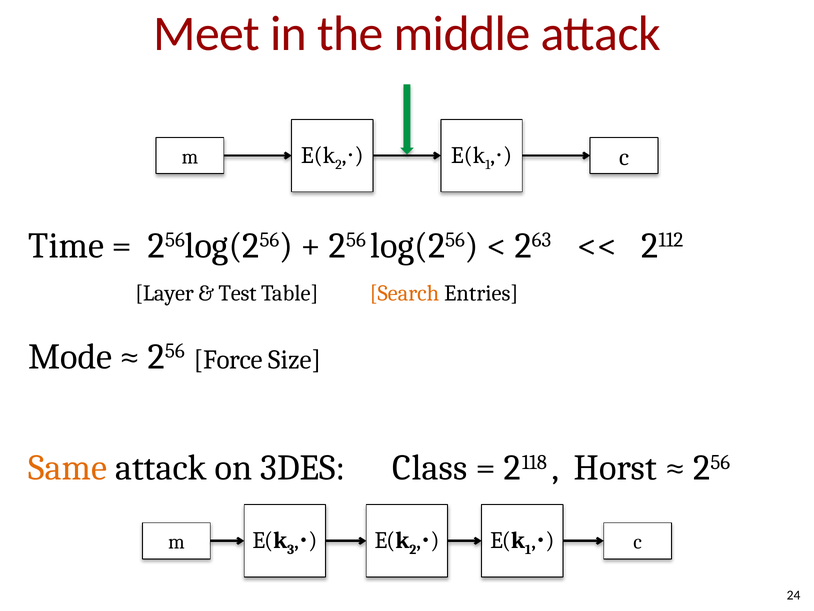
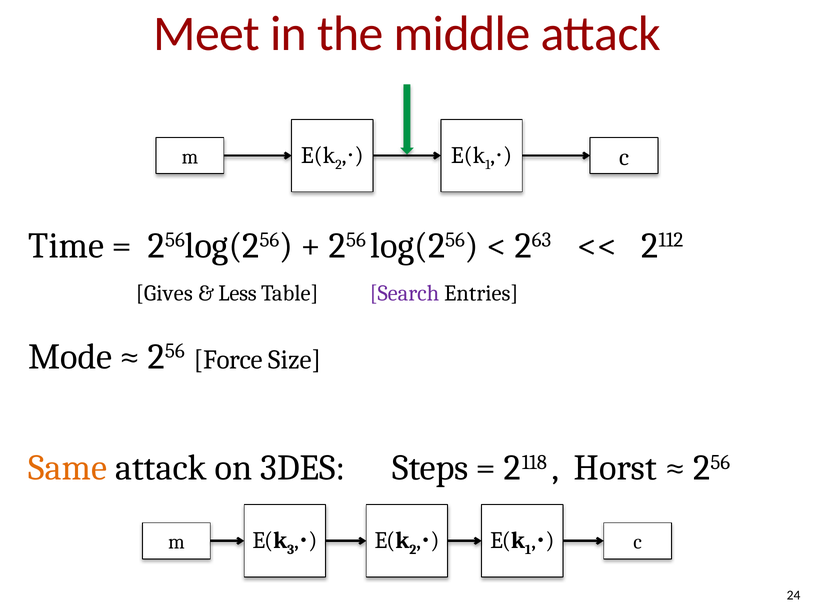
Layer: Layer -> Gives (164, 293)
Test: Test -> Less (237, 293)
Search colour: orange -> purple (404, 293)
Class: Class -> Steps (430, 467)
